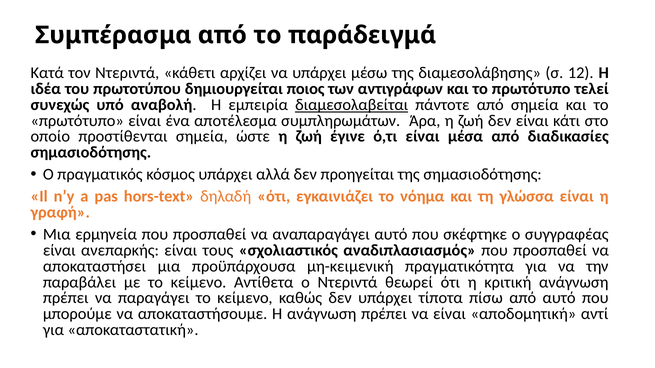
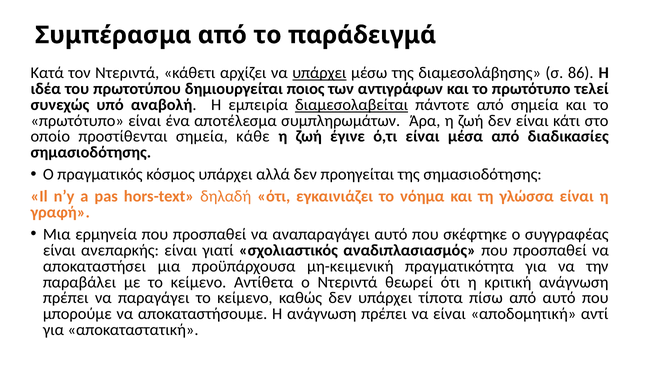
υπάρχει underline: none -> present (319, 73)
12: 12 -> 86 (581, 73)
ώστε: ώστε -> κάθε (253, 137)
τους: τους -> γιατί (218, 251)
